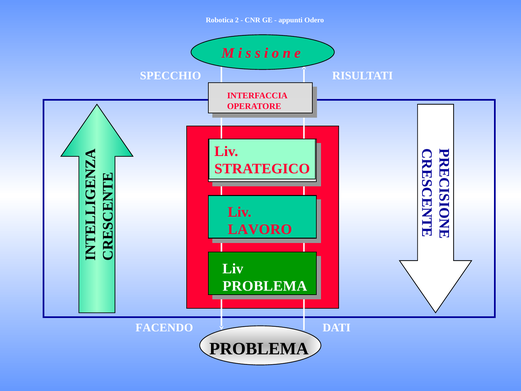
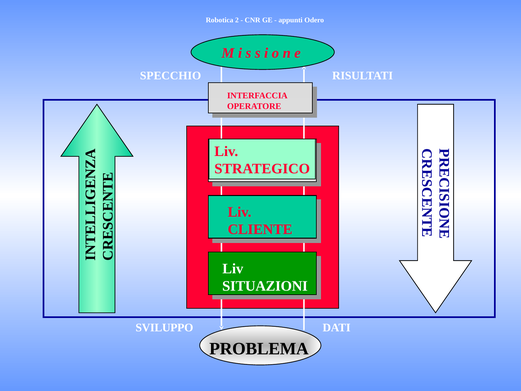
LAVORO: LAVORO -> CLIENTE (260, 229)
PROBLEMA: PROBLEMA -> SITUAZIONI (265, 286)
FACENDO: FACENDO -> SVILUPPO (164, 327)
